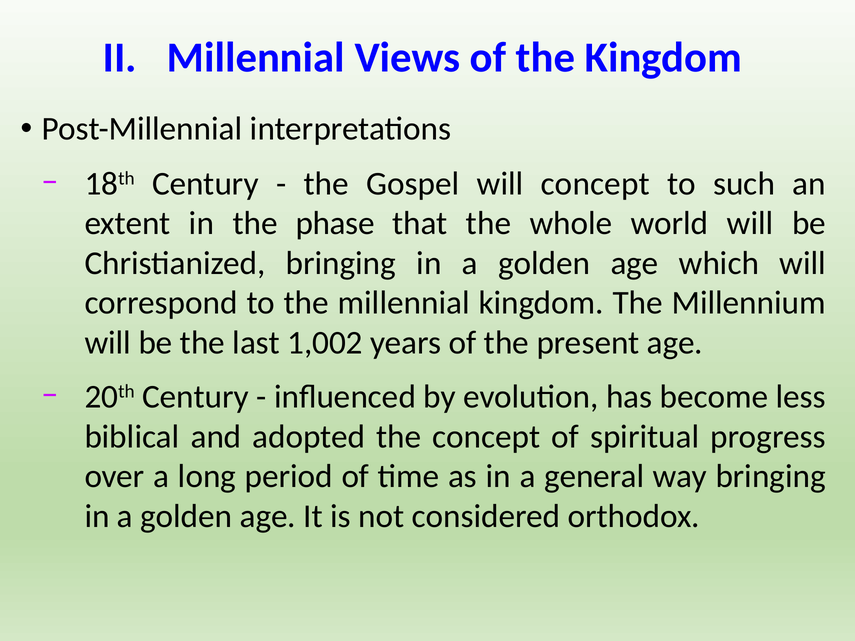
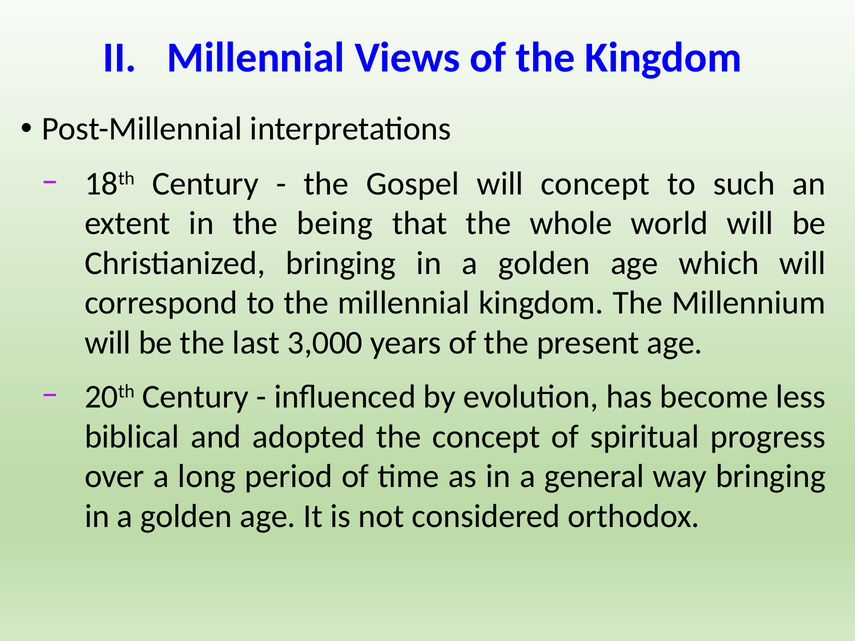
phase: phase -> being (335, 223)
1,002: 1,002 -> 3,000 (325, 343)
